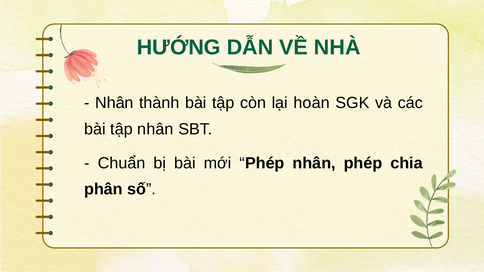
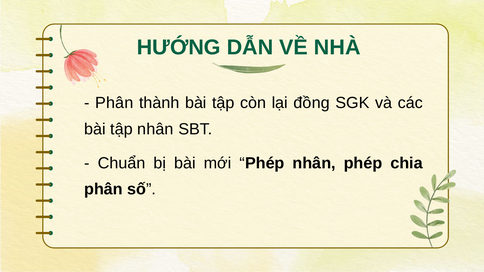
Nhân: Nhân -> Phân (114, 103)
hoàn: hoàn -> đồng (312, 103)
